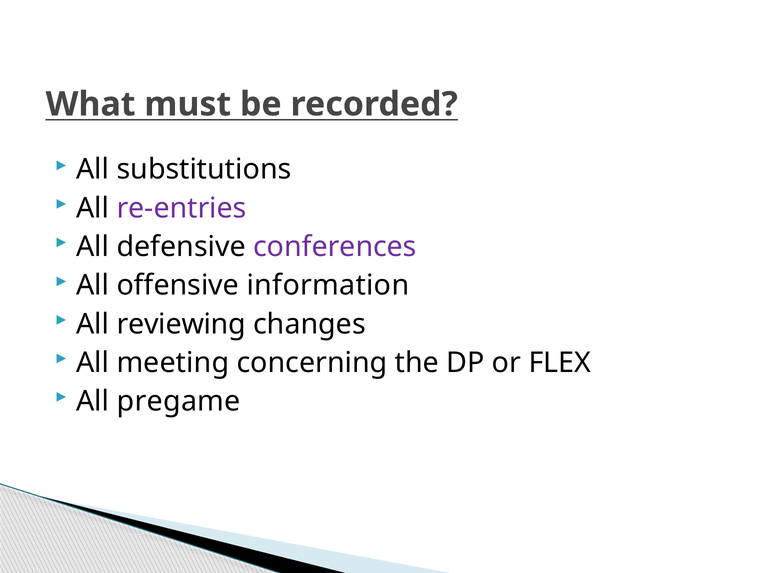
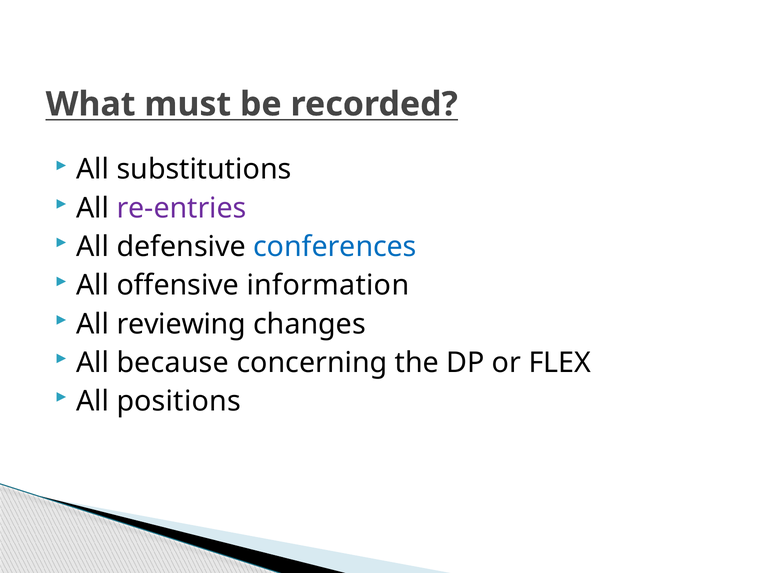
conferences colour: purple -> blue (335, 246)
meeting: meeting -> because (173, 362)
pregame: pregame -> positions (179, 401)
